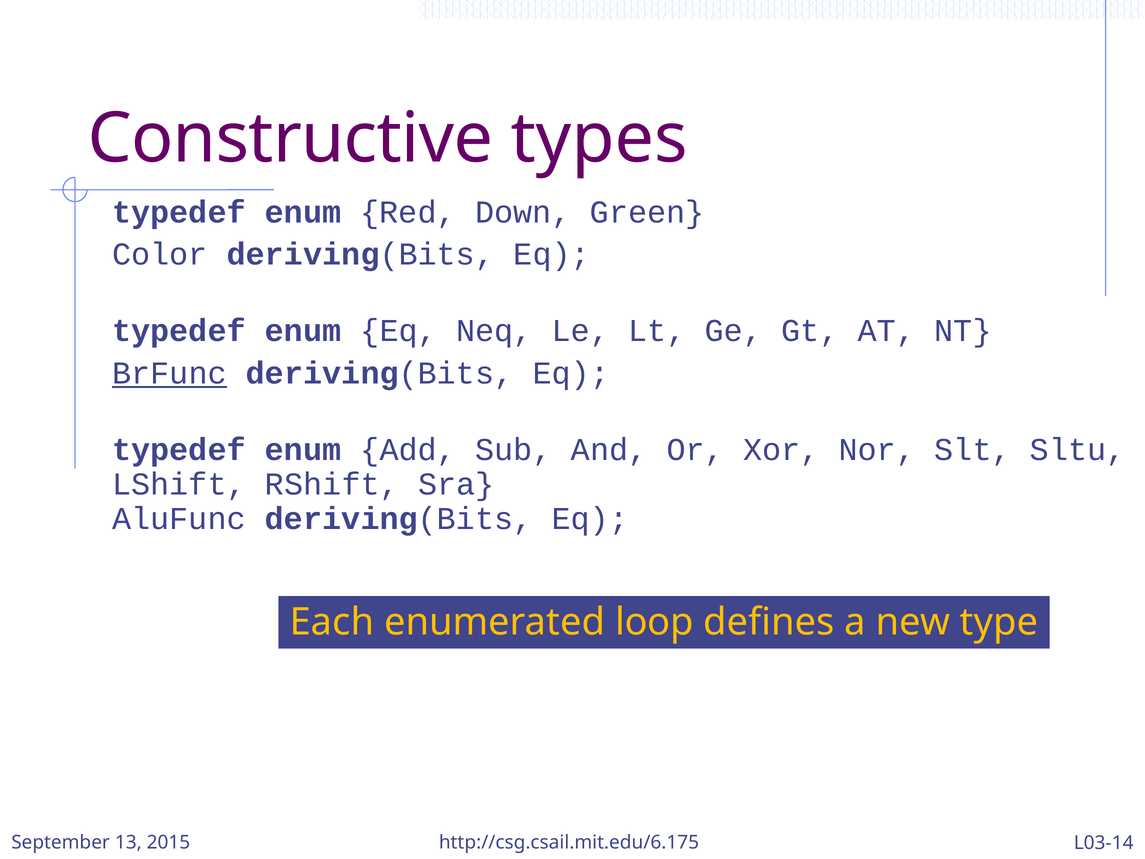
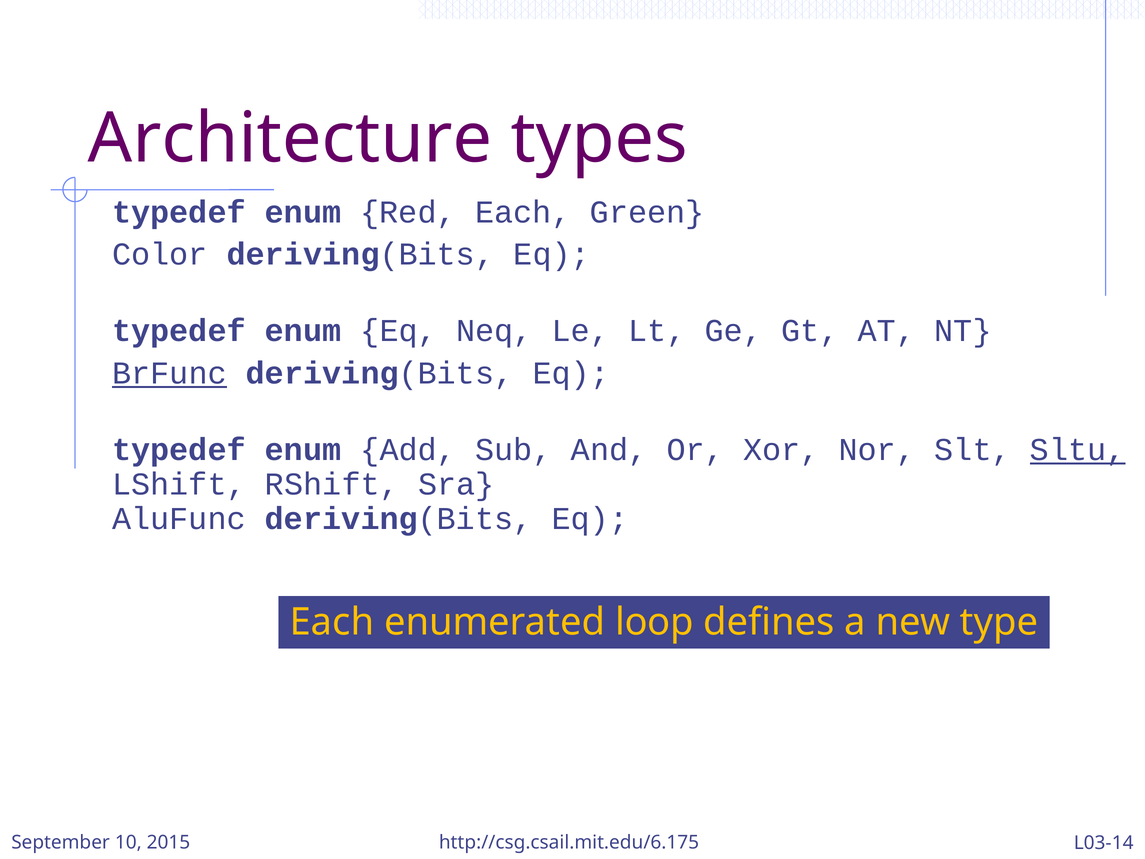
Constructive: Constructive -> Architecture (290, 138)
Red Down: Down -> Each (523, 212)
Sltu underline: none -> present (1078, 450)
13: 13 -> 10 (128, 842)
